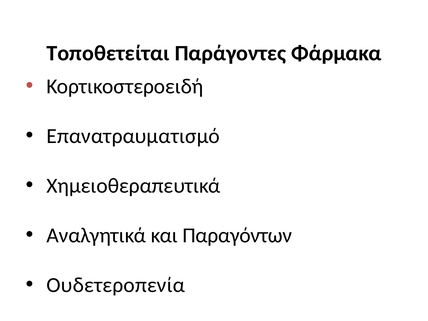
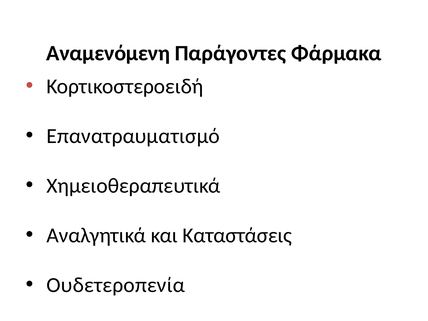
Τοποθετείται: Τοποθετείται -> Αναμενόμενη (108, 53)
Παραγόντων: Παραγόντων -> Καταστάσεις (237, 235)
